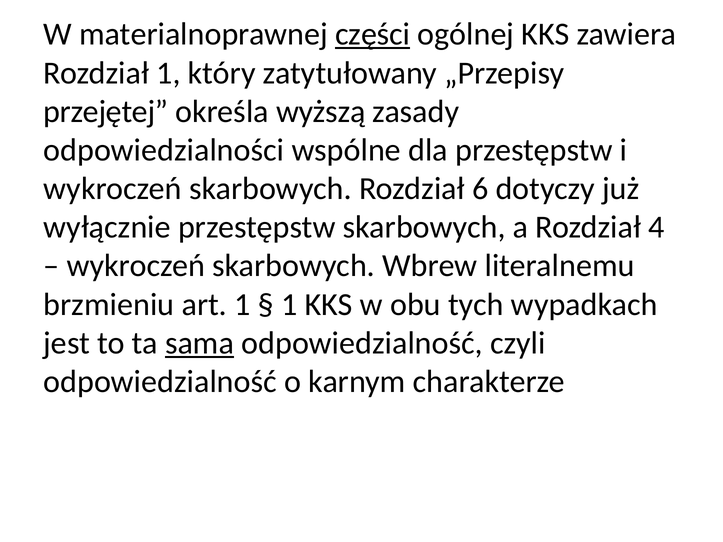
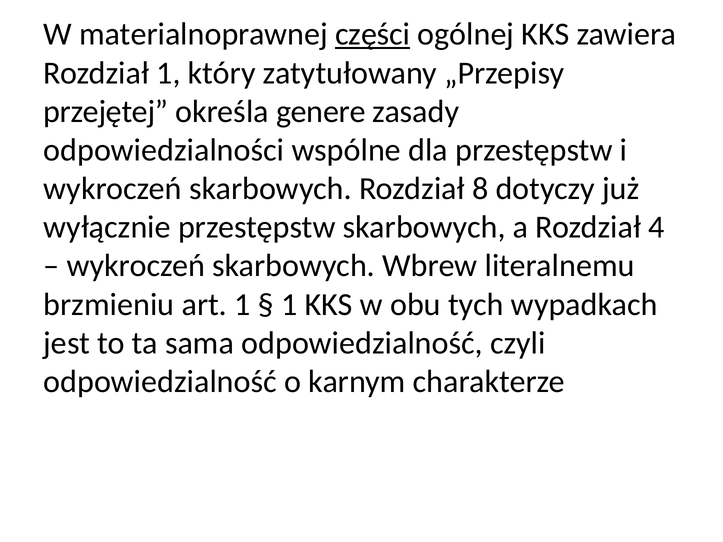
wyższą: wyższą -> genere (321, 112)
6: 6 -> 8 (480, 189)
sama underline: present -> none (200, 343)
